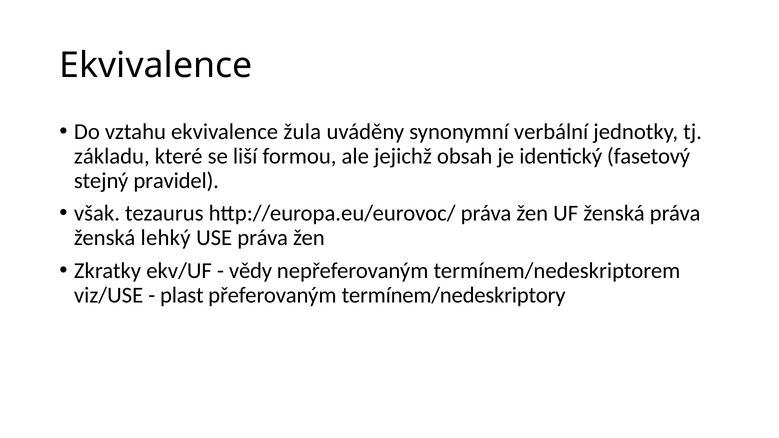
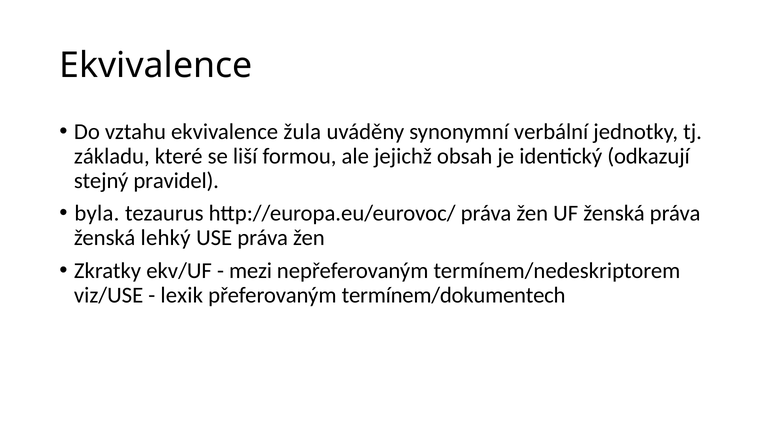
fasetový: fasetový -> odkazují (649, 156)
však: však -> byla (97, 213)
vědy: vědy -> mezi (251, 271)
plast: plast -> lexik (182, 295)
termínem/nedeskriptory: termínem/nedeskriptory -> termínem/dokumentech (454, 295)
